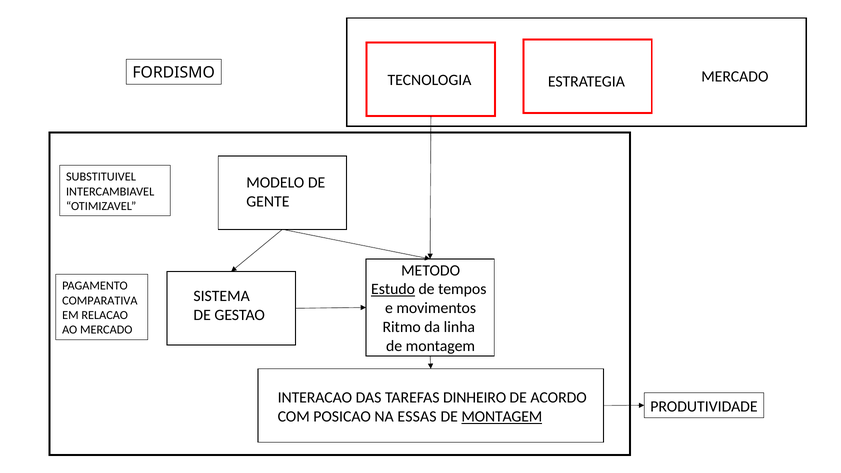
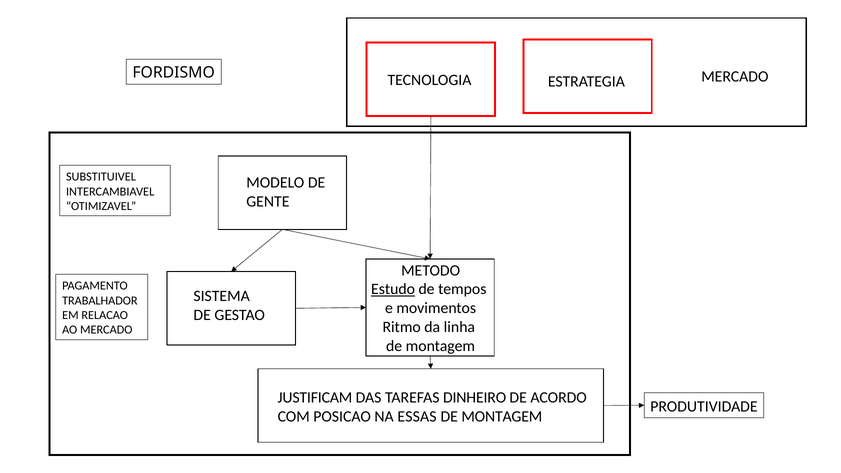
COMPARATIVA: COMPARATIVA -> TRABALHADOR (100, 301)
INTERACAO: INTERACAO -> JUSTIFICAM (315, 398)
MONTAGEM underline: present -> none (502, 417)
